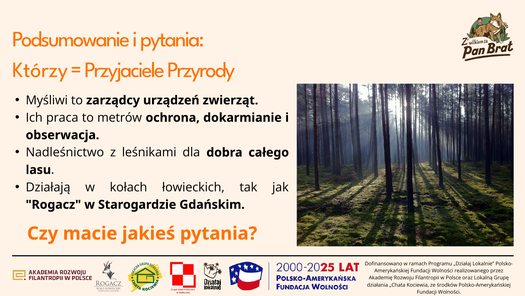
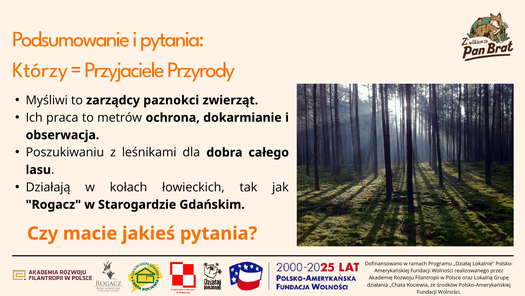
urządzeń: urządzeń -> paznokci (171, 100)
Nadleśnictwo: Nadleśnictwo -> Poszukiwaniu (65, 152)
